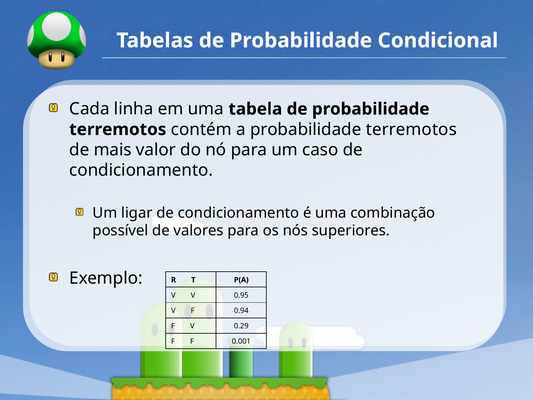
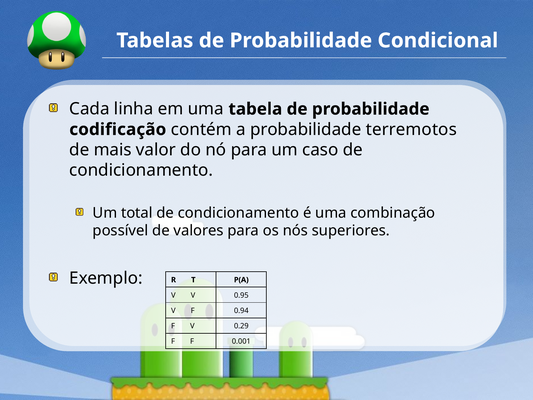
terremotos: terremotos -> codificação (118, 129)
ligar: ligar -> total (137, 213)
